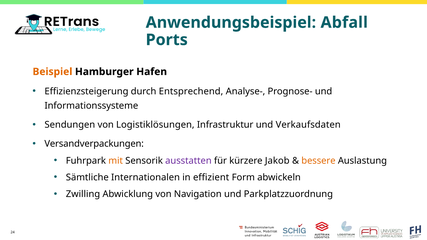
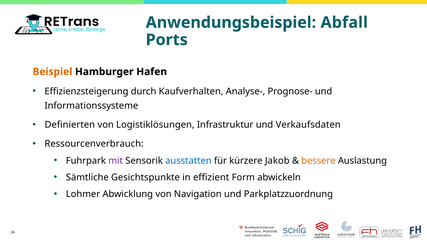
Entsprechend: Entsprechend -> Kaufverhalten (191, 91)
Sendungen: Sendungen -> Definierten (70, 125)
Versandverpackungen: Versandverpackungen -> Ressourcenverbrauch (94, 144)
mit colour: orange -> purple (116, 161)
ausstatten colour: purple -> blue (188, 161)
Internationalen: Internationalen -> Gesichtspunkte (145, 178)
Zwilling: Zwilling -> Lohmer (83, 194)
